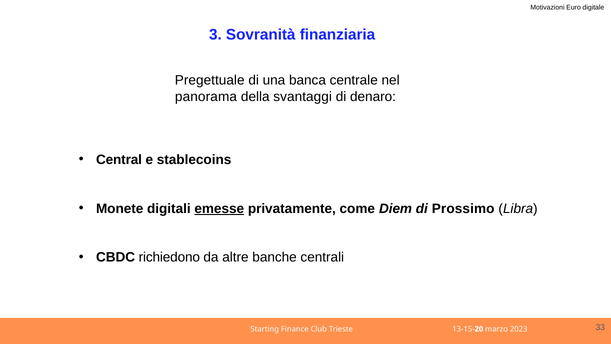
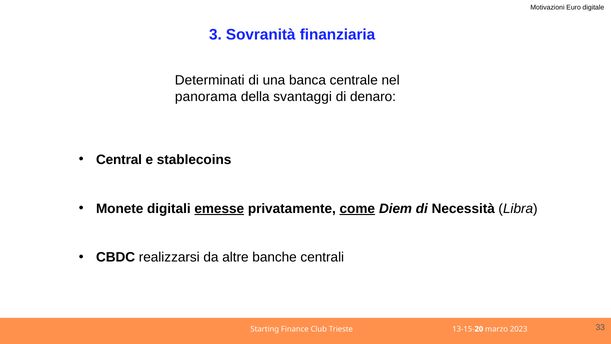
Pregettuale: Pregettuale -> Determinati (210, 80)
come underline: none -> present (357, 208)
Prossimo: Prossimo -> Necessità (463, 208)
richiedono: richiedono -> realizzarsi (169, 257)
